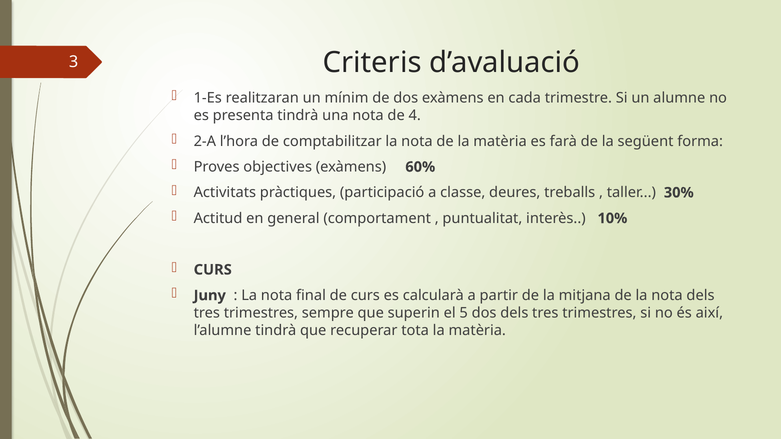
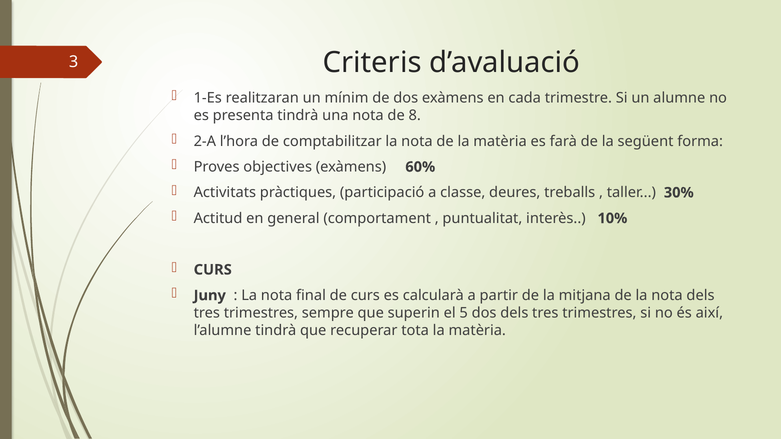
4: 4 -> 8 (415, 116)
